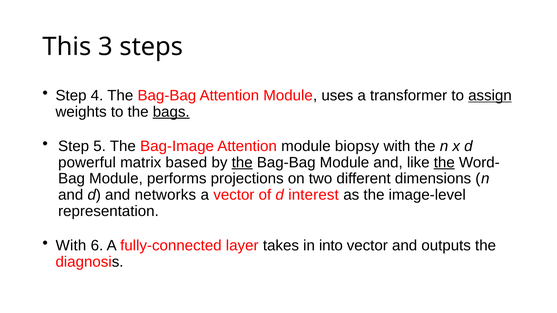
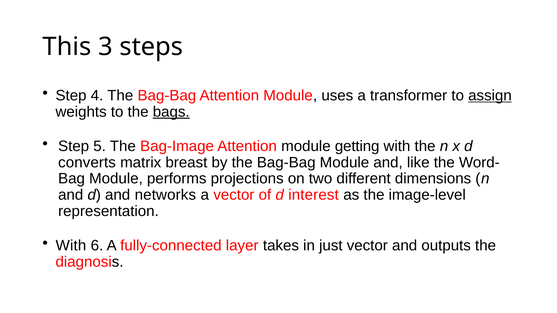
biopsy: biopsy -> getting (357, 146)
powerful: powerful -> converts (87, 163)
based: based -> breast (186, 163)
the underline: present -> none (242, 163)
the underline: present -> none (444, 163)
into: into -> just (331, 246)
